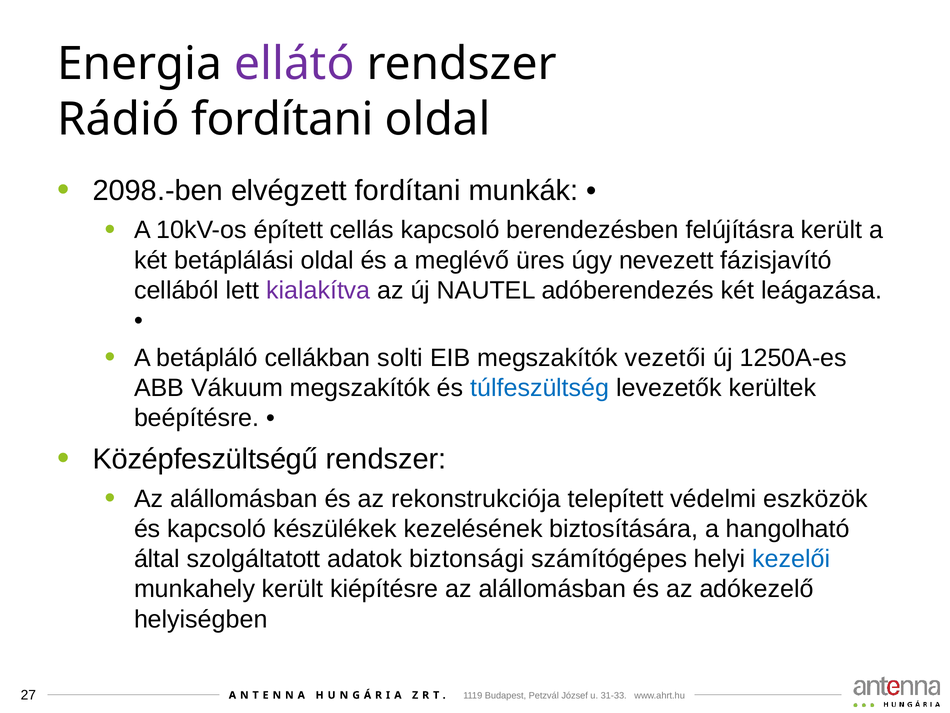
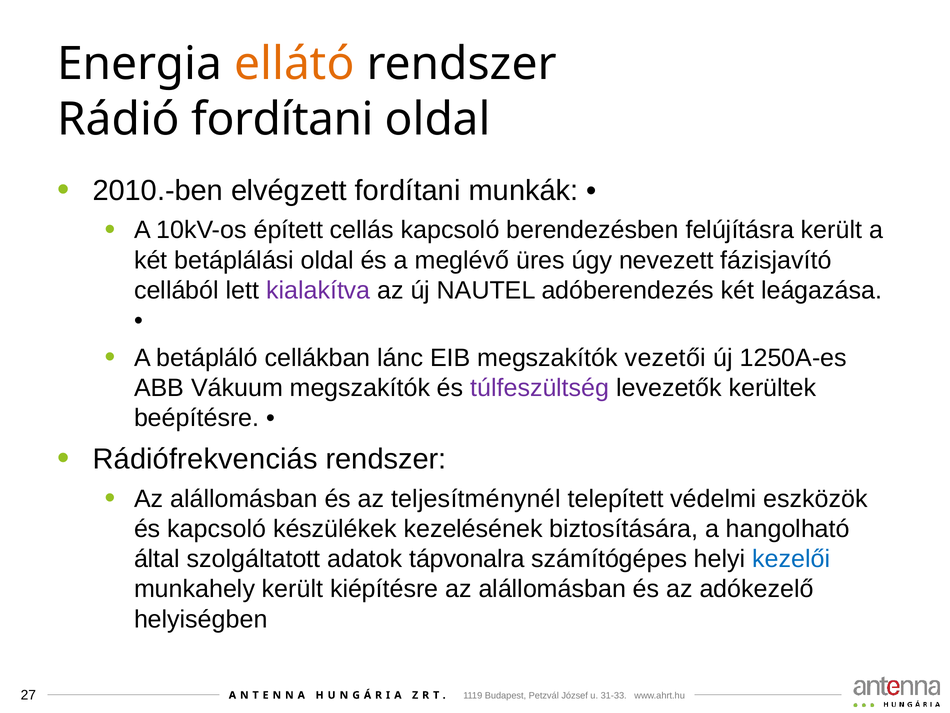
ellátó colour: purple -> orange (294, 64)
2098.-ben: 2098.-ben -> 2010.-ben (158, 190)
solti: solti -> lánc (400, 358)
túlfeszültség colour: blue -> purple (540, 388)
Középfeszültségű: Középfeszültségű -> Rádiófrekvenciás (205, 459)
rekonstrukciója: rekonstrukciója -> teljesítménynél (476, 499)
biztonsági: biztonsági -> tápvonalra (467, 559)
